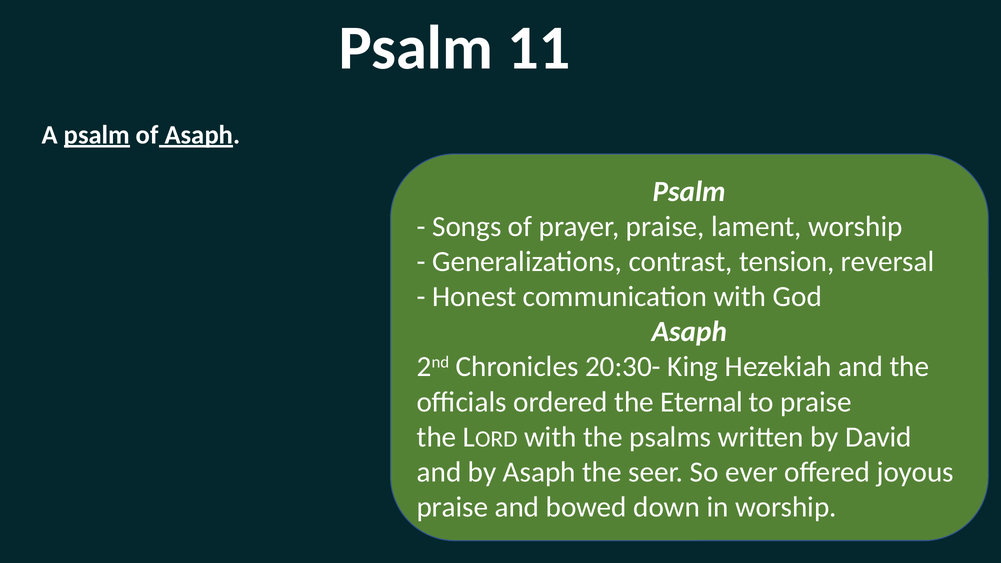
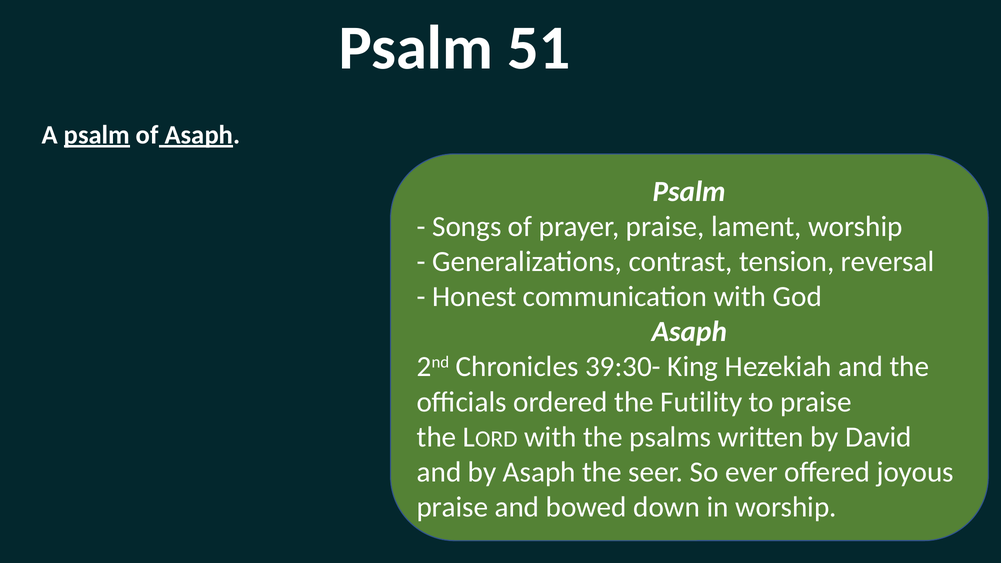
11: 11 -> 51 (539, 48)
20:30-: 20:30- -> 39:30- (623, 367)
Eternal: Eternal -> Futility (701, 402)
